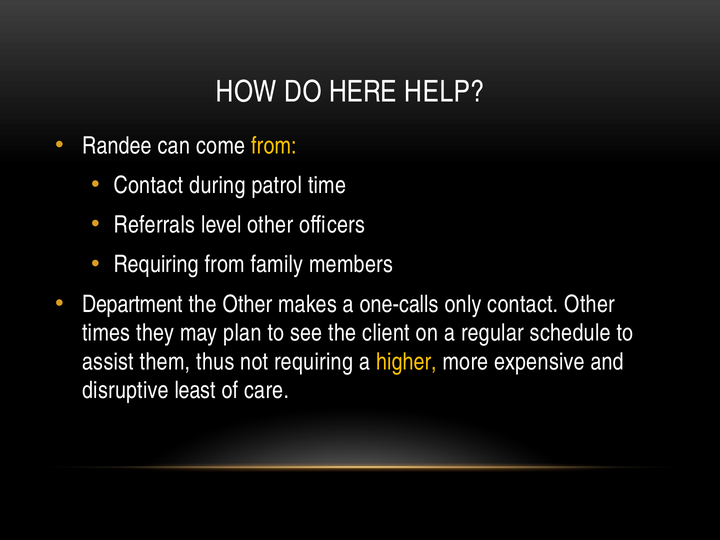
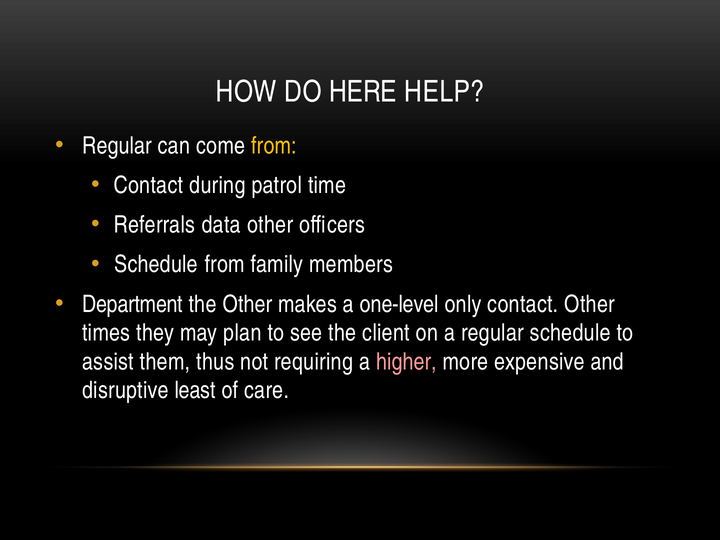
Randee: Randee -> Regular (117, 146)
level: level -> data (221, 225)
Requiring: Requiring -> Schedule (156, 264)
one-calls: one-calls -> one-level (399, 304)
higher colour: yellow -> pink (406, 362)
